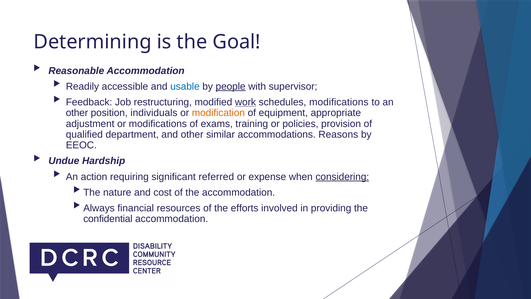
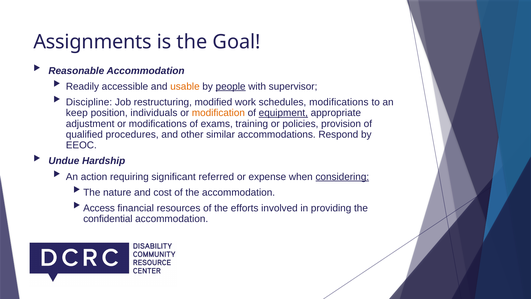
Determining: Determining -> Assignments (93, 42)
usable colour: blue -> orange (185, 86)
Feedback: Feedback -> Discipline (89, 102)
work underline: present -> none (245, 102)
other: other -> keep (77, 113)
equipment underline: none -> present (283, 113)
department: department -> procedures (132, 134)
Reasons: Reasons -> Respond (338, 134)
Always: Always -> Access (99, 208)
